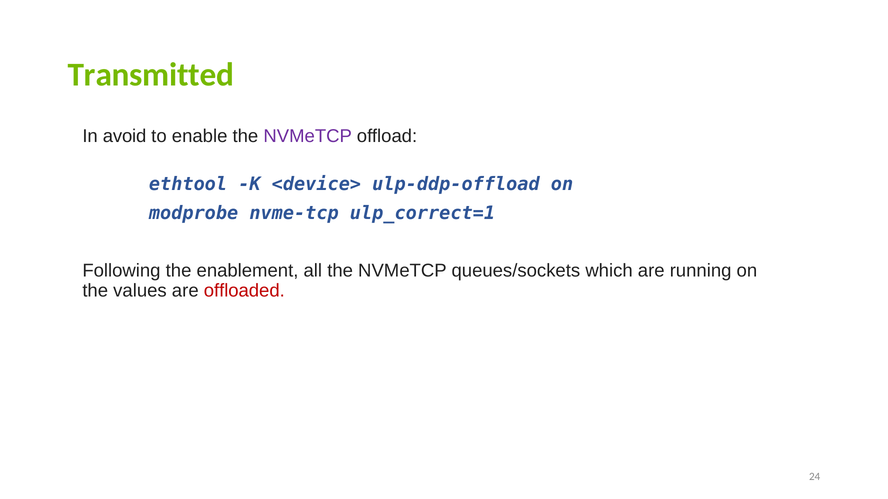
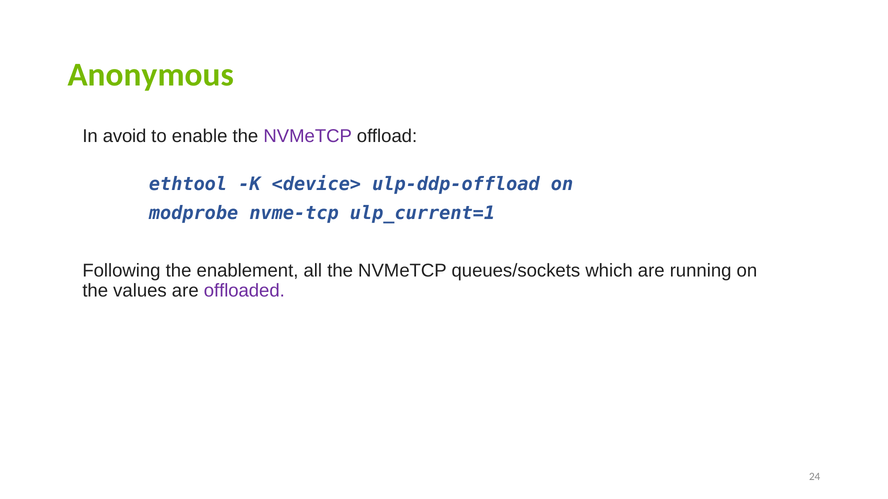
Transmitted: Transmitted -> Anonymous (151, 75)
ulp_correct=1: ulp_correct=1 -> ulp_current=1 (422, 214)
offloaded colour: red -> purple (244, 291)
